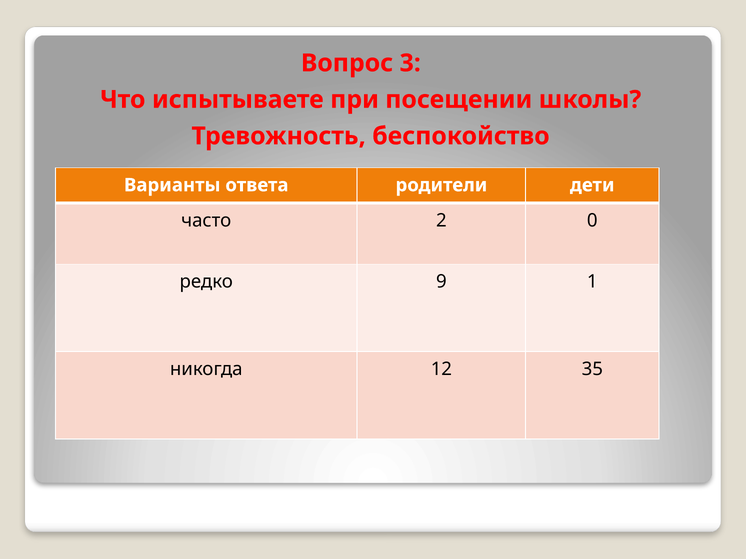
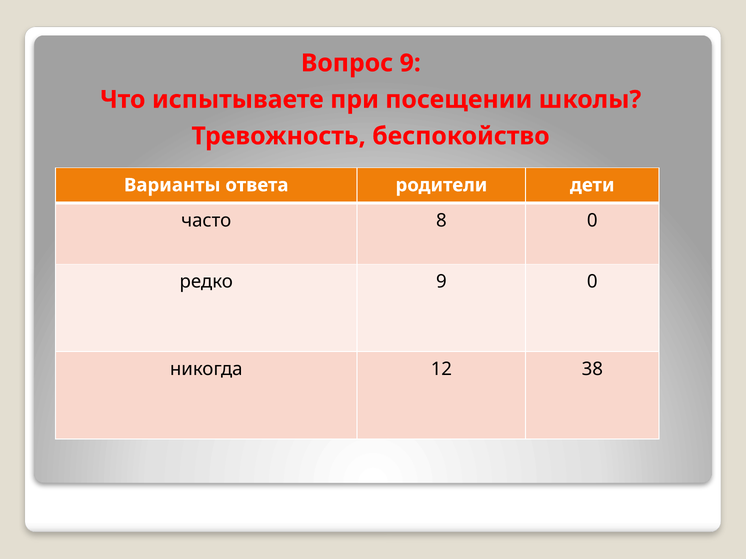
Вопрос 3: 3 -> 9 (410, 63)
2: 2 -> 8 (441, 221)
9 1: 1 -> 0 (592, 282)
35: 35 -> 38 (592, 369)
